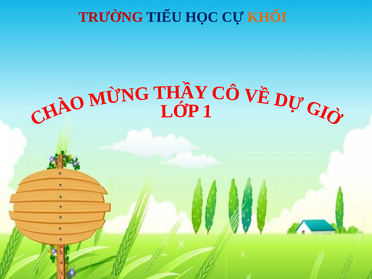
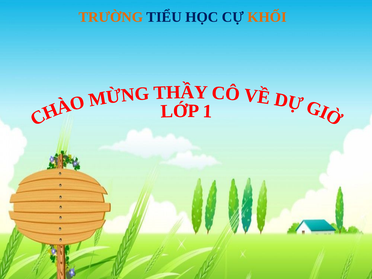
TRƯỜNG colour: red -> orange (111, 17)
